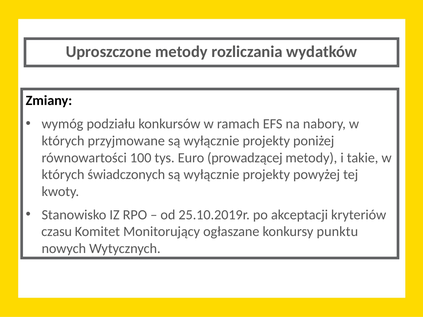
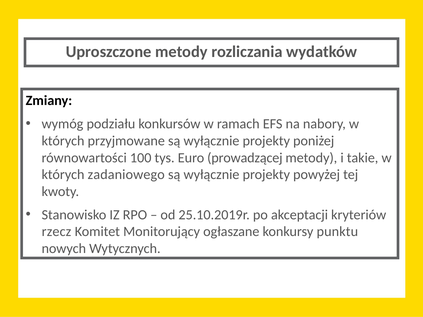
świadczonych: świadczonych -> zadaniowego (126, 175)
czasu: czasu -> rzecz (56, 232)
